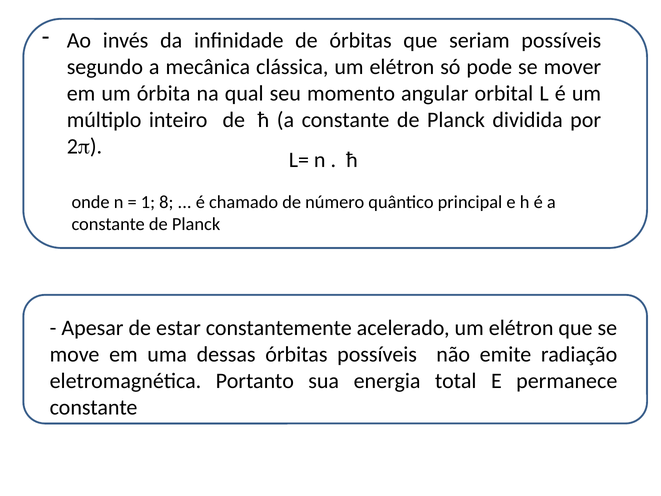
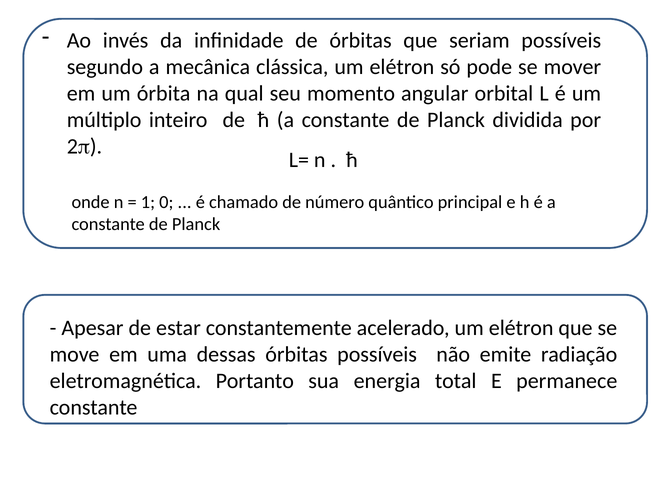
8: 8 -> 0 (166, 202)
